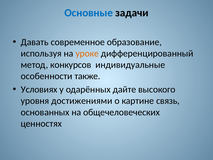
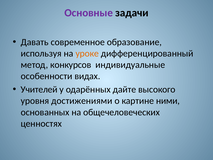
Основные colour: blue -> purple (89, 13)
также: также -> видах (87, 76)
Условиях: Условиях -> Учителей (39, 89)
связь: связь -> ними (168, 101)
